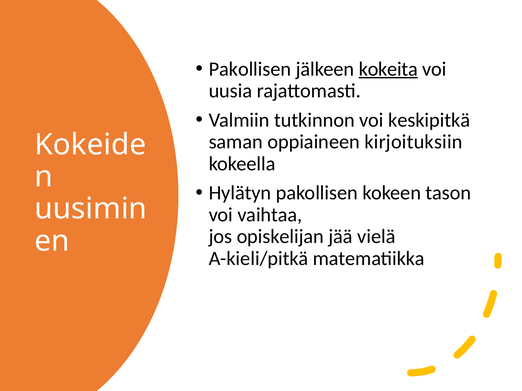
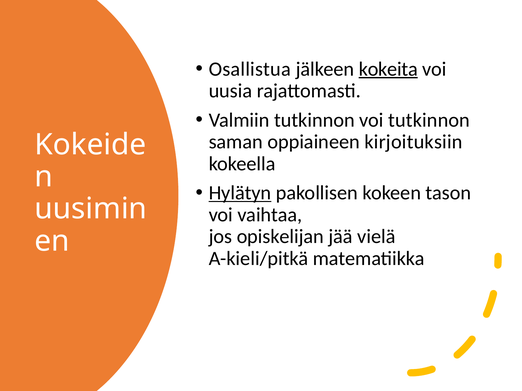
Pakollisen: Pakollisen -> Osallistua (250, 69)
voi keskipitkä: keskipitkä -> tutkinnon (429, 120)
Hylätyn underline: none -> present (240, 193)
